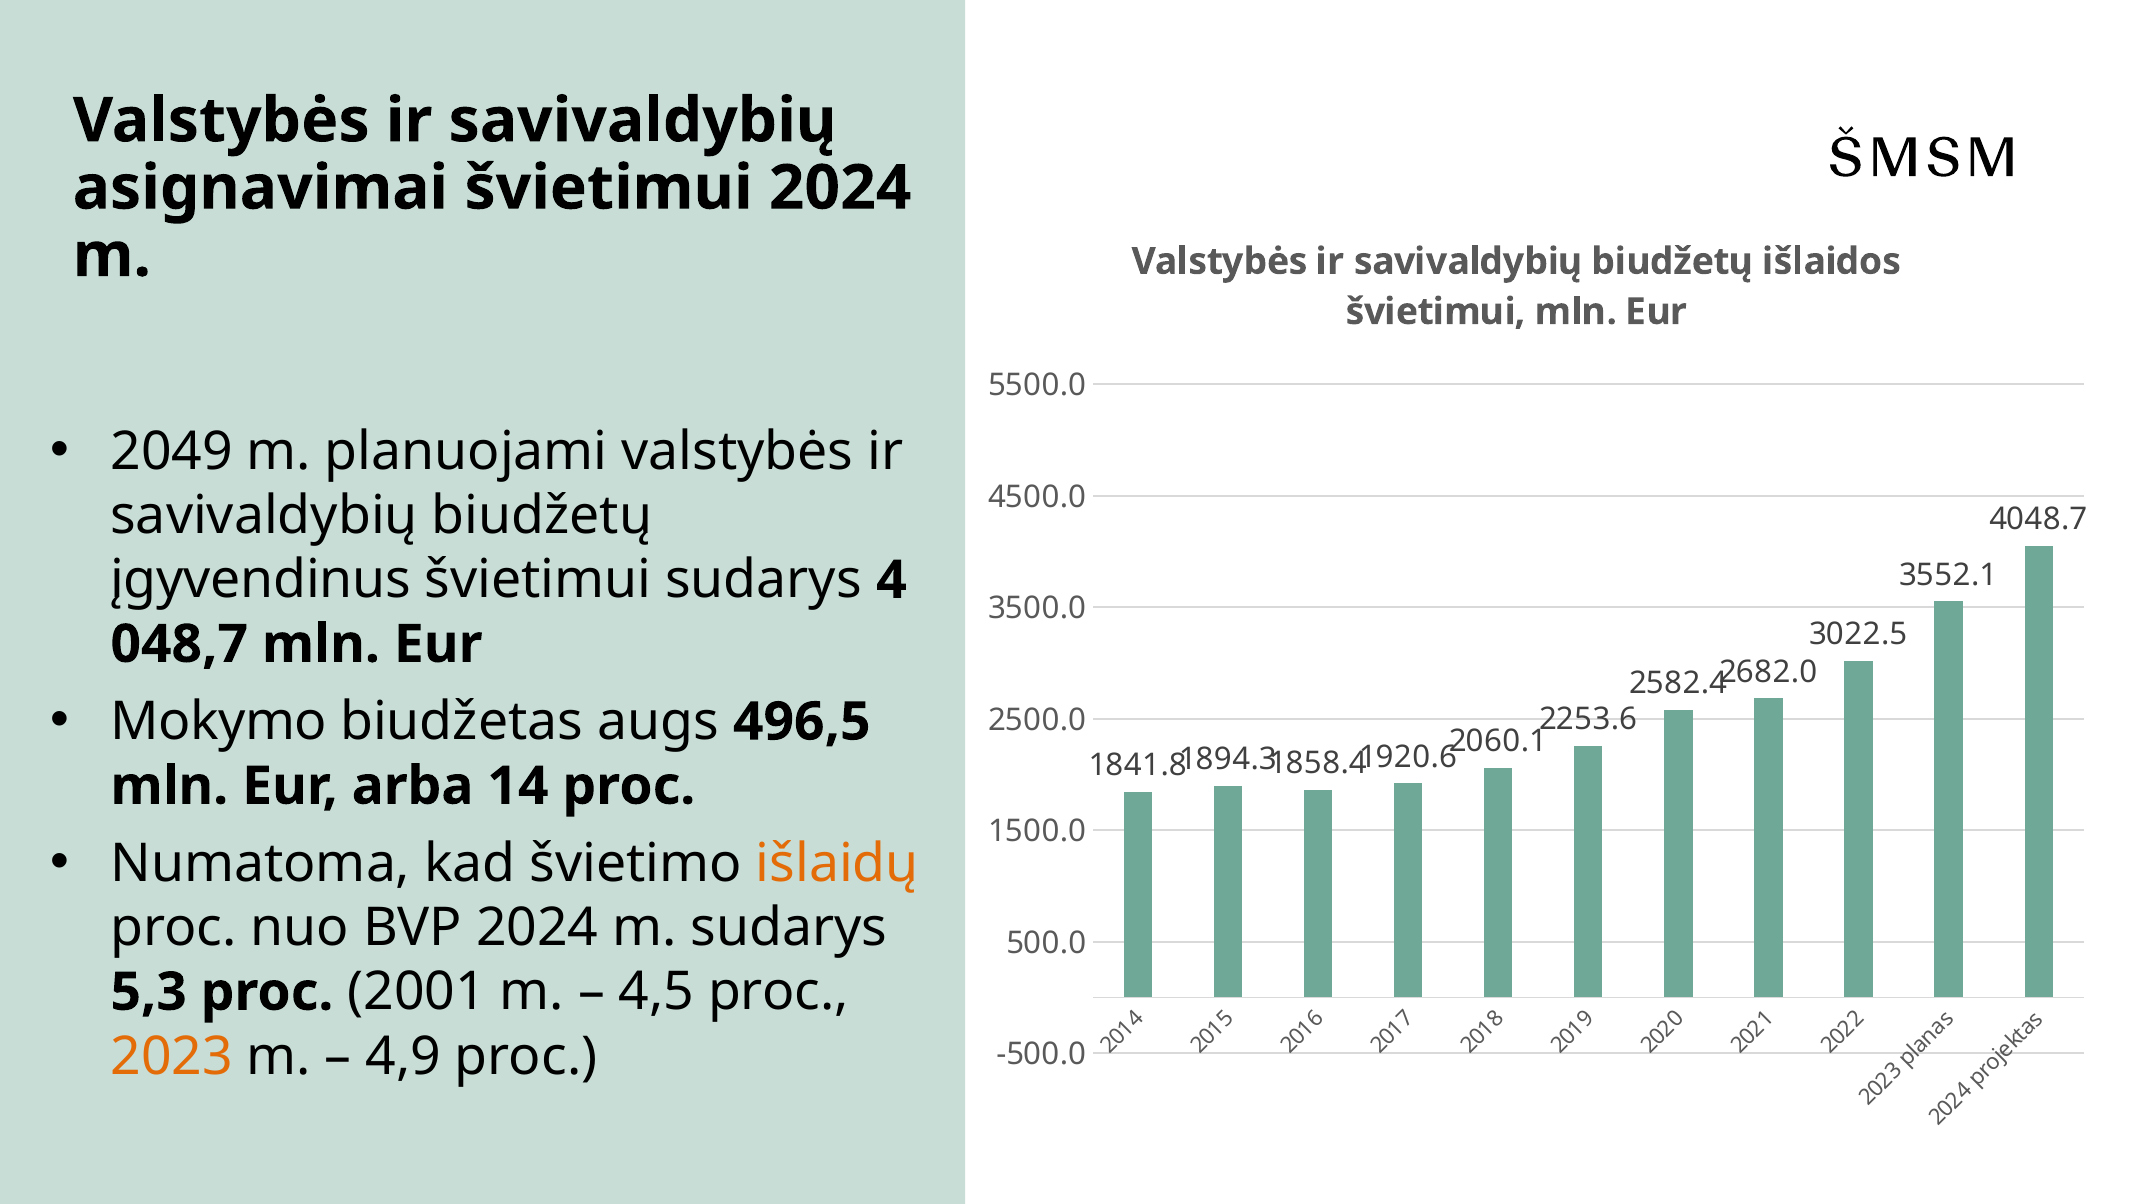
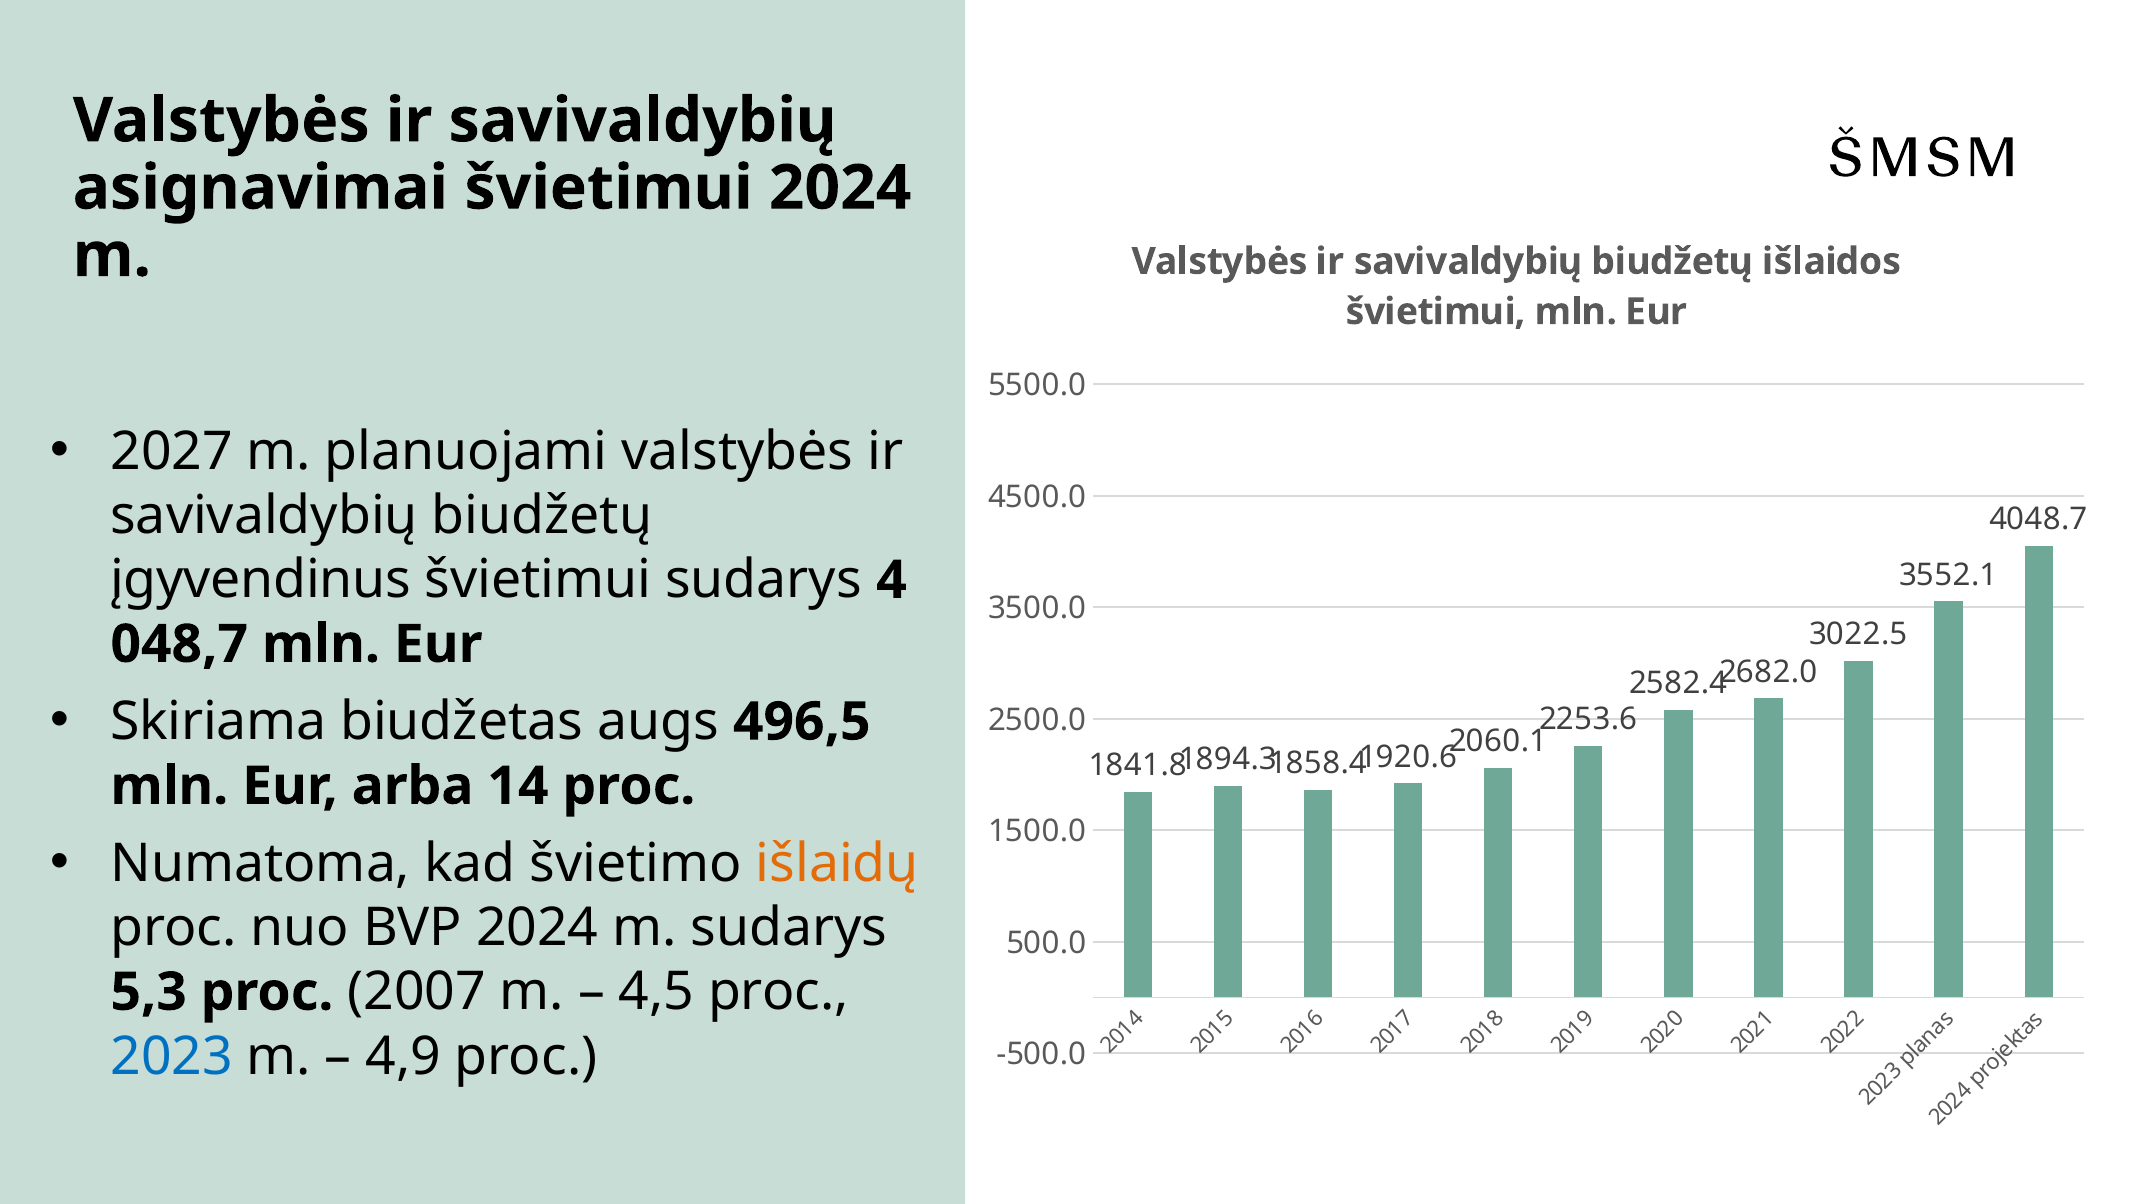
2049: 2049 -> 2027 (172, 452)
Mokymo: Mokymo -> Skiriama (218, 722)
2001: 2001 -> 2007 (417, 992)
2023 colour: orange -> blue (172, 1057)
